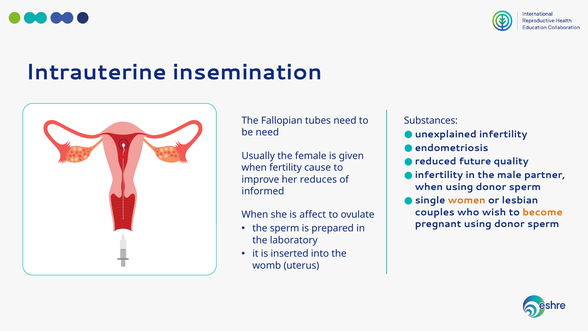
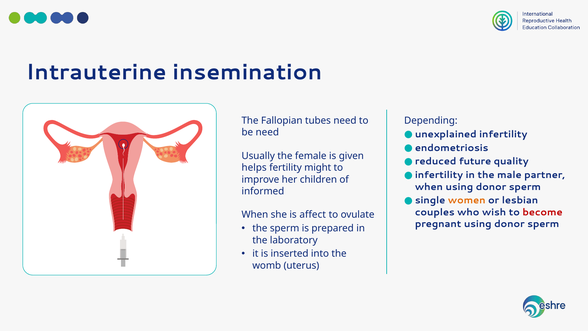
Substances: Substances -> Depending (431, 121)
when: when -> helps (254, 168)
cause: cause -> might (318, 168)
reduces: reduces -> children (318, 179)
become colour: orange -> red (543, 212)
